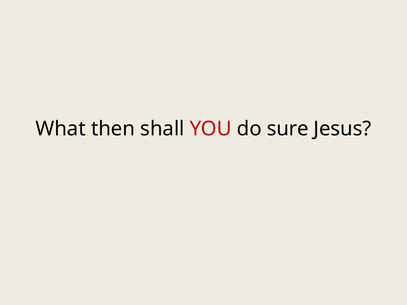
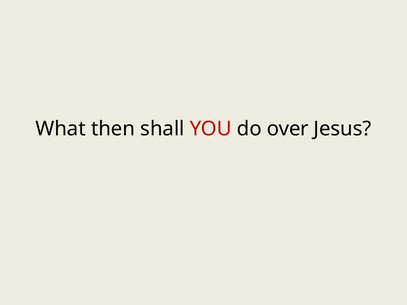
sure: sure -> over (288, 129)
